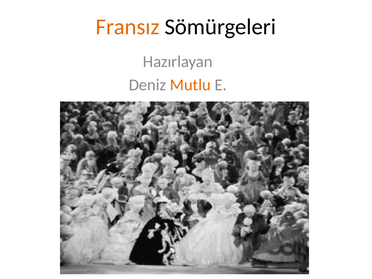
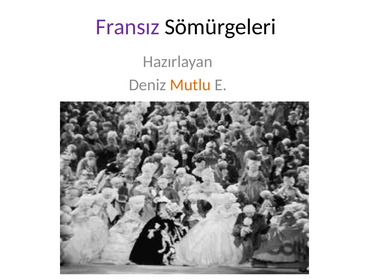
Fransız colour: orange -> purple (128, 27)
